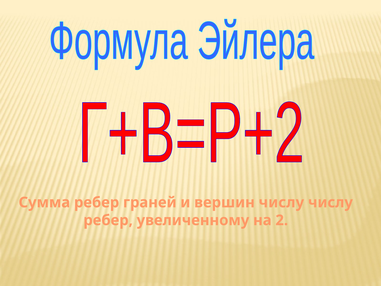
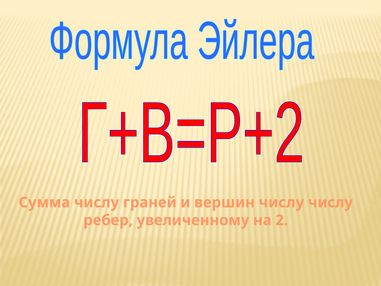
Сумма ребер: ребер -> числу (97, 202)
